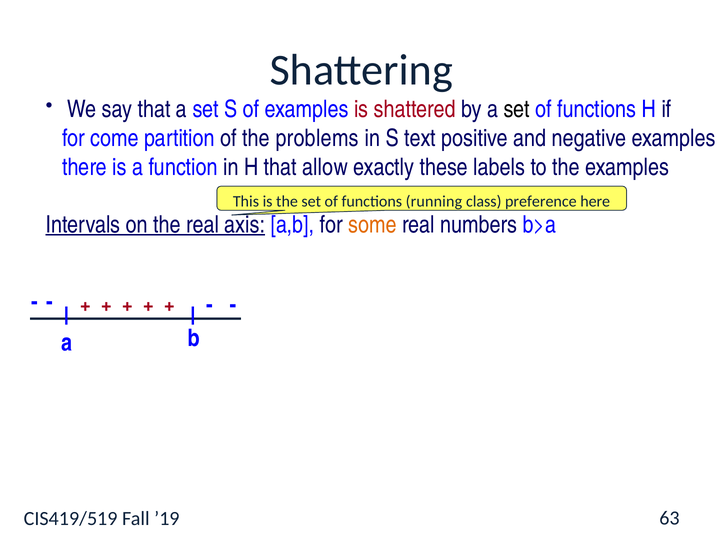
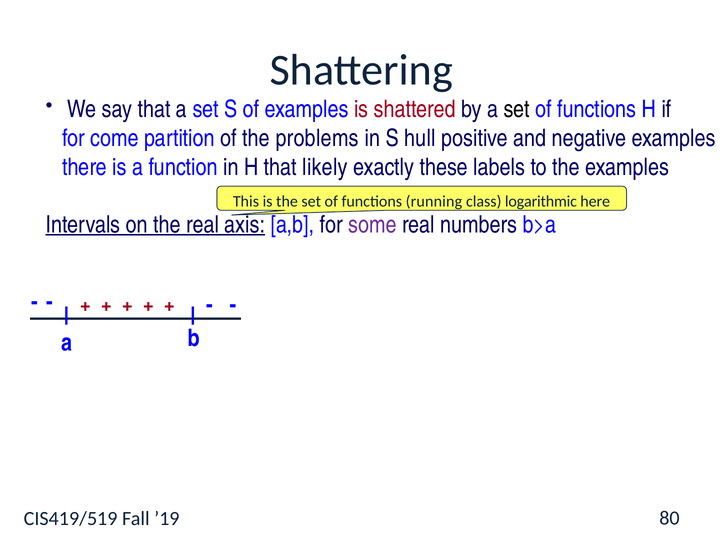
text: text -> hull (420, 138)
allow: allow -> likely (325, 167)
preference: preference -> logarithmic (541, 202)
some colour: orange -> purple (372, 225)
63: 63 -> 80 (669, 518)
